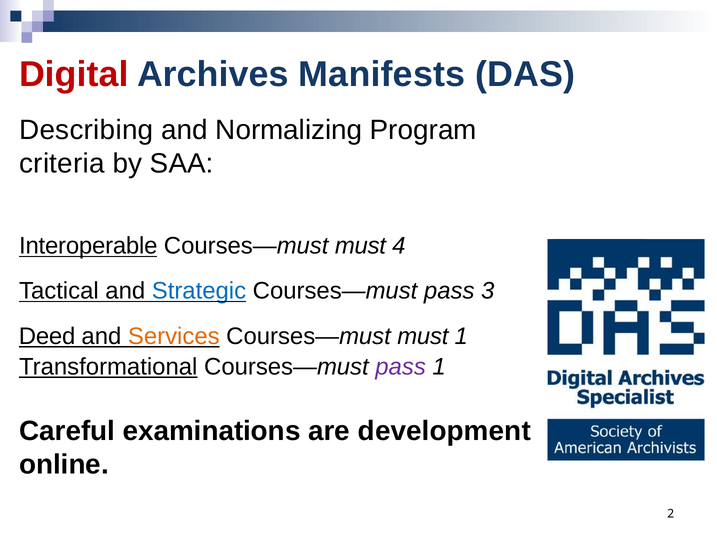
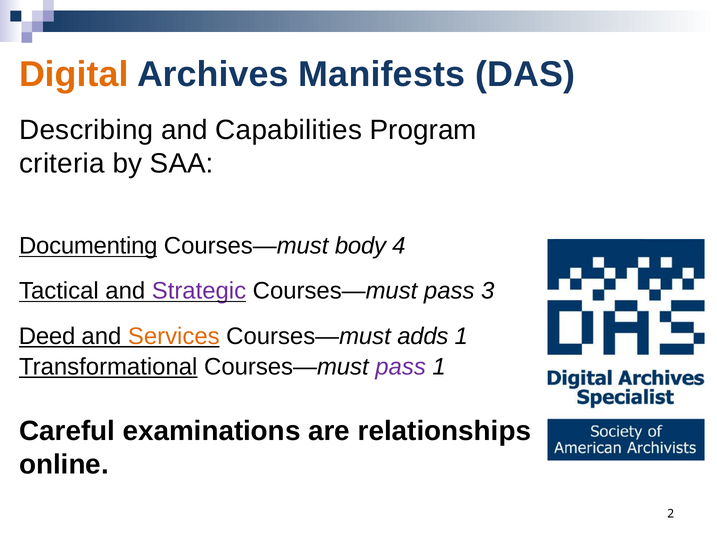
Digital colour: red -> orange (74, 74)
Normalizing: Normalizing -> Capabilities (289, 130)
Interoperable: Interoperable -> Documenting (88, 246)
must: must -> body (360, 246)
Strategic colour: blue -> purple (199, 291)
must: must -> adds (423, 336)
development: development -> relationships (444, 431)
